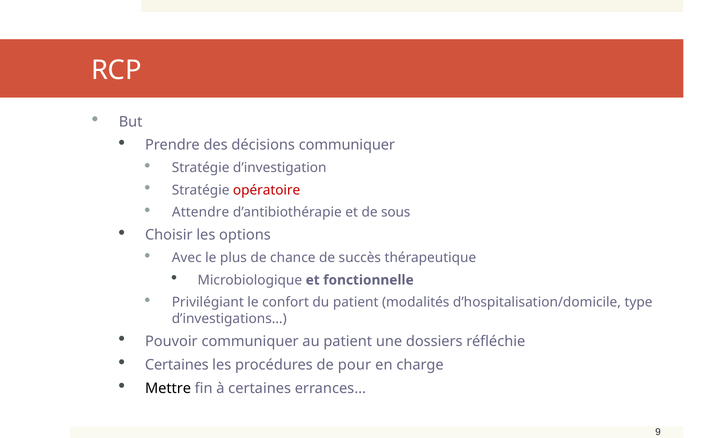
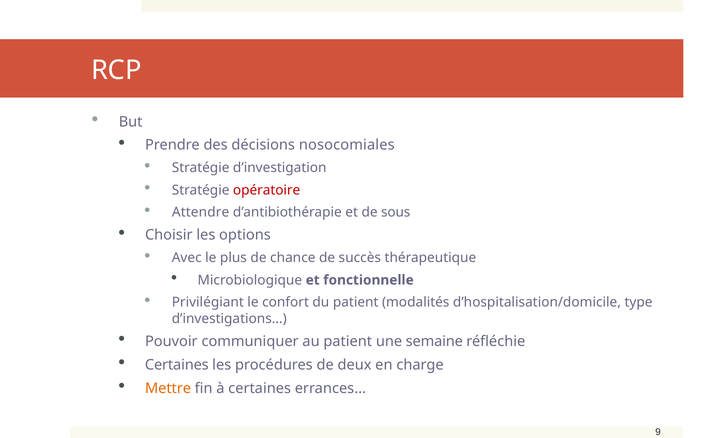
décisions communiquer: communiquer -> nosocomiales (347, 145)
dossiers: dossiers -> semaine (434, 342)
pour: pour -> deux (355, 365)
Mettre colour: black -> orange (168, 388)
